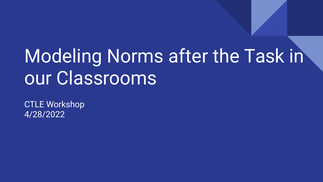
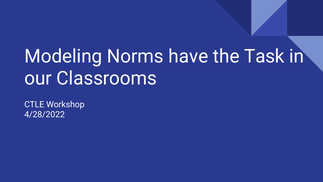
after: after -> have (188, 56)
